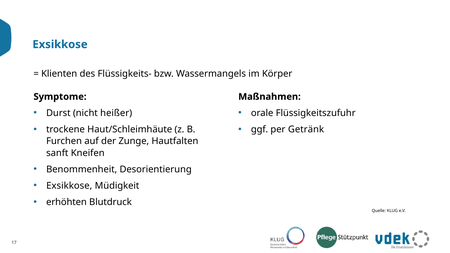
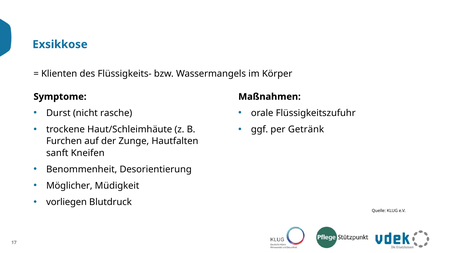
heißer: heißer -> rasche (116, 113)
Exsikkose: Exsikkose -> Möglicher (69, 186)
erhöhten: erhöhten -> vorliegen (66, 202)
